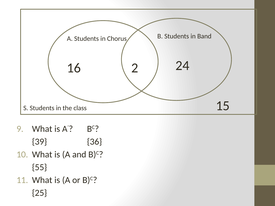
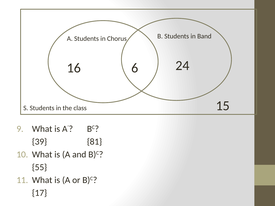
2: 2 -> 6 (135, 68)
36: 36 -> 81 (94, 142)
25: 25 -> 17 (39, 193)
